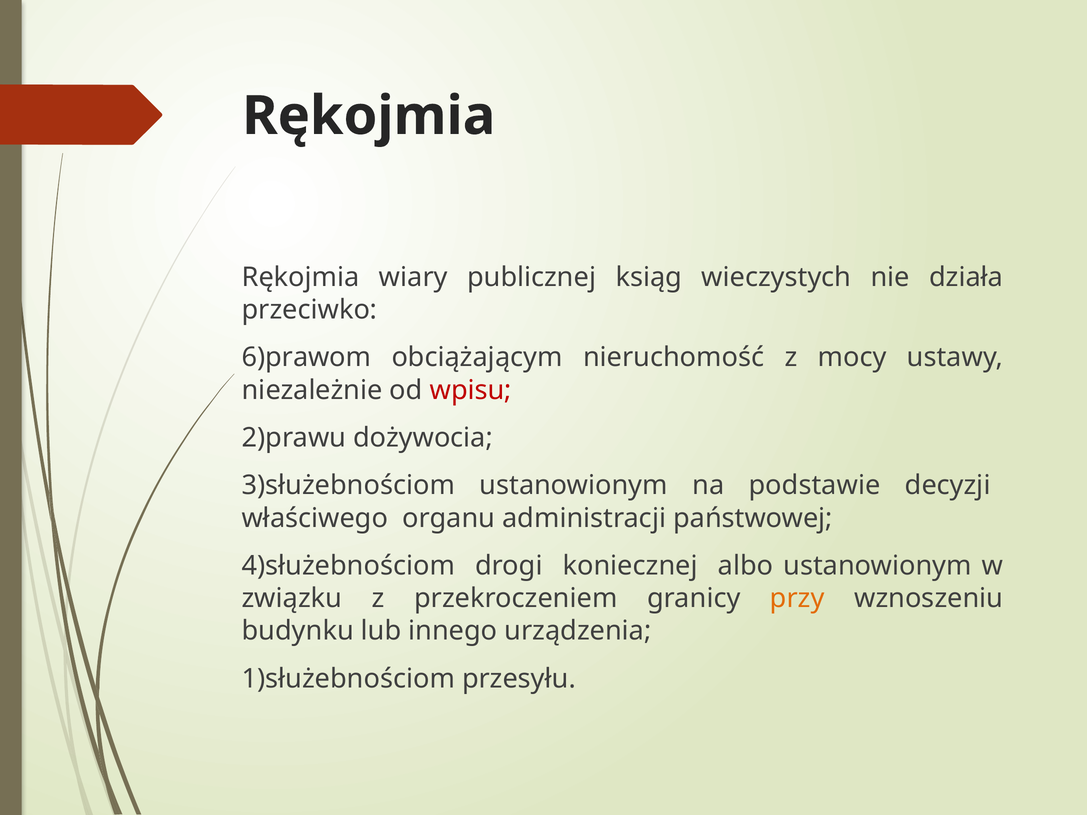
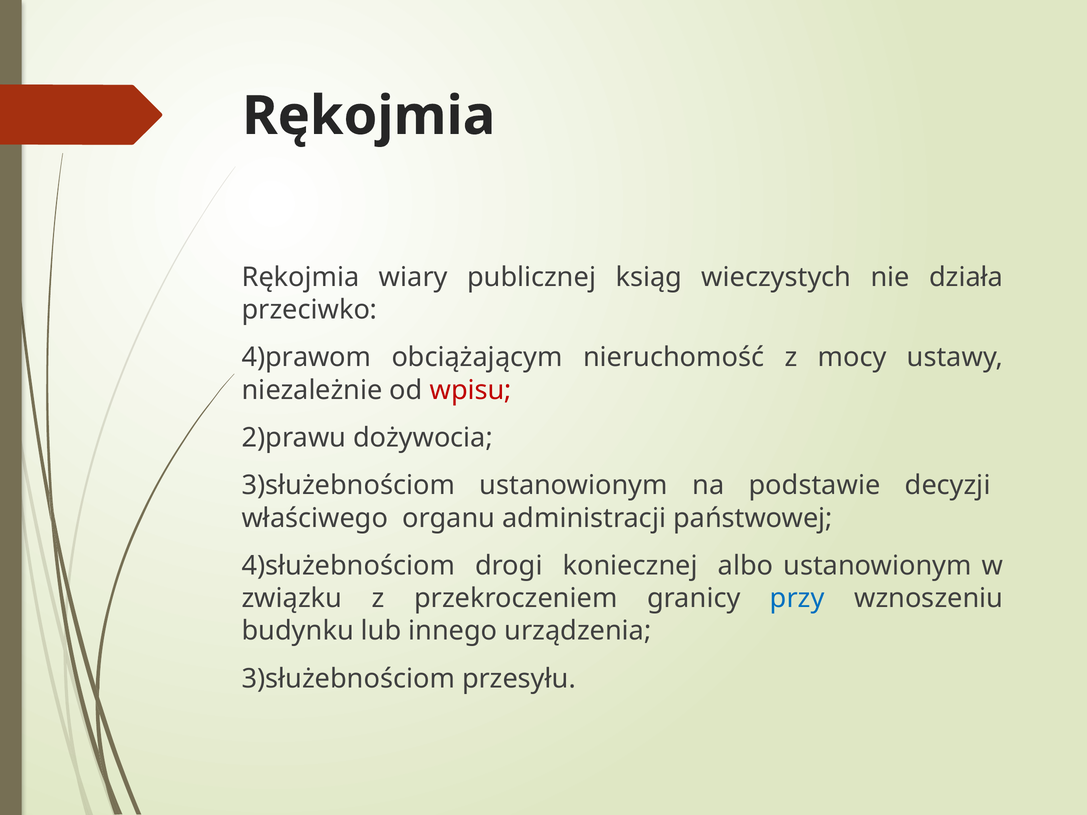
6)prawom: 6)prawom -> 4)prawom (307, 358)
przy colour: orange -> blue (797, 599)
1)służebnościom: 1)służebnościom -> 3)służebnościom (348, 679)
